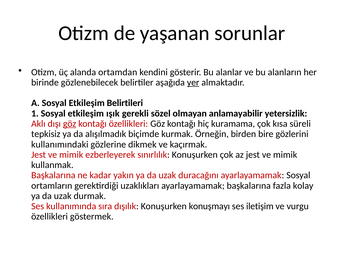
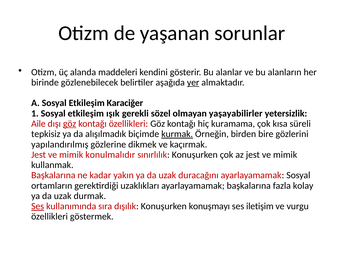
ortamdan: ortamdan -> maddeleri (118, 72)
Belirtileri: Belirtileri -> Karaciğer (125, 103)
anlamayabilir: anlamayabilir -> yaşayabilirler (236, 113)
Aklı: Aklı -> Aile (38, 124)
kurmak underline: none -> present (177, 134)
kullanımındaki: kullanımındaki -> yapılandırılmış (60, 144)
ezberleyerek: ezberleyerek -> konulmalıdır (110, 155)
Ses underline: none -> present (38, 206)
